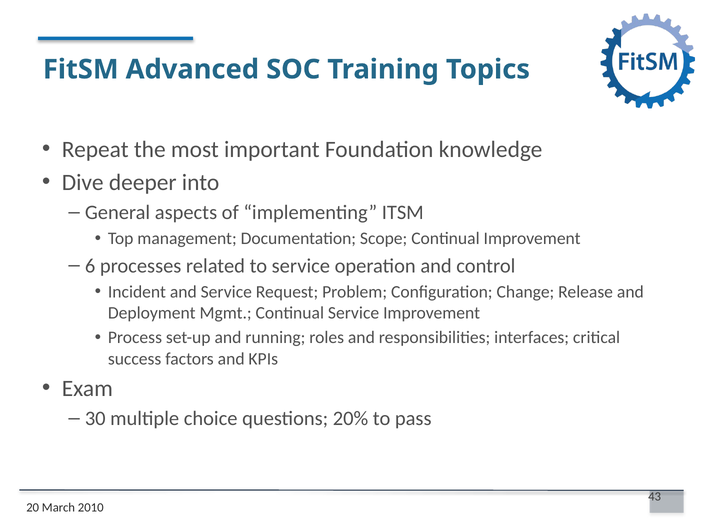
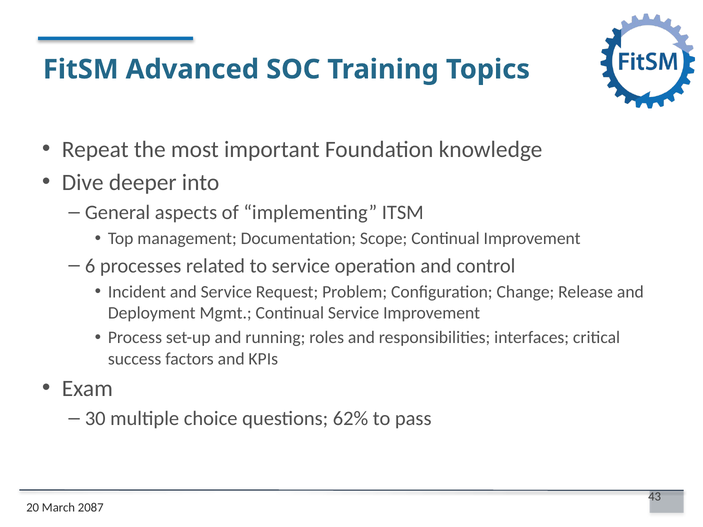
20%: 20% -> 62% (351, 419)
2010: 2010 -> 2087 (91, 508)
